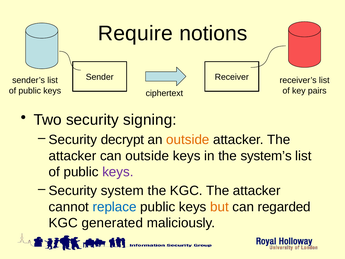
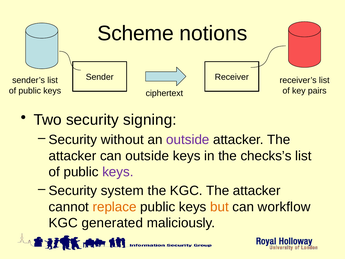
Require: Require -> Scheme (136, 33)
decrypt: decrypt -> without (122, 140)
outside colour: orange -> purple (188, 140)
system’s: system’s -> checks’s (266, 156)
replace colour: blue -> orange (115, 207)
regarded: regarded -> workflow (284, 207)
